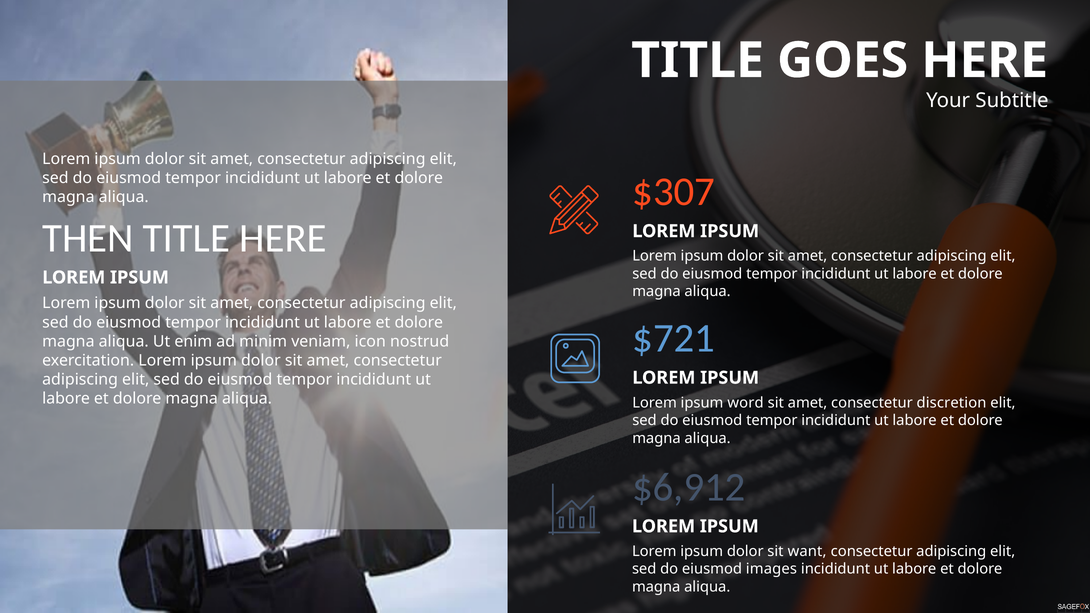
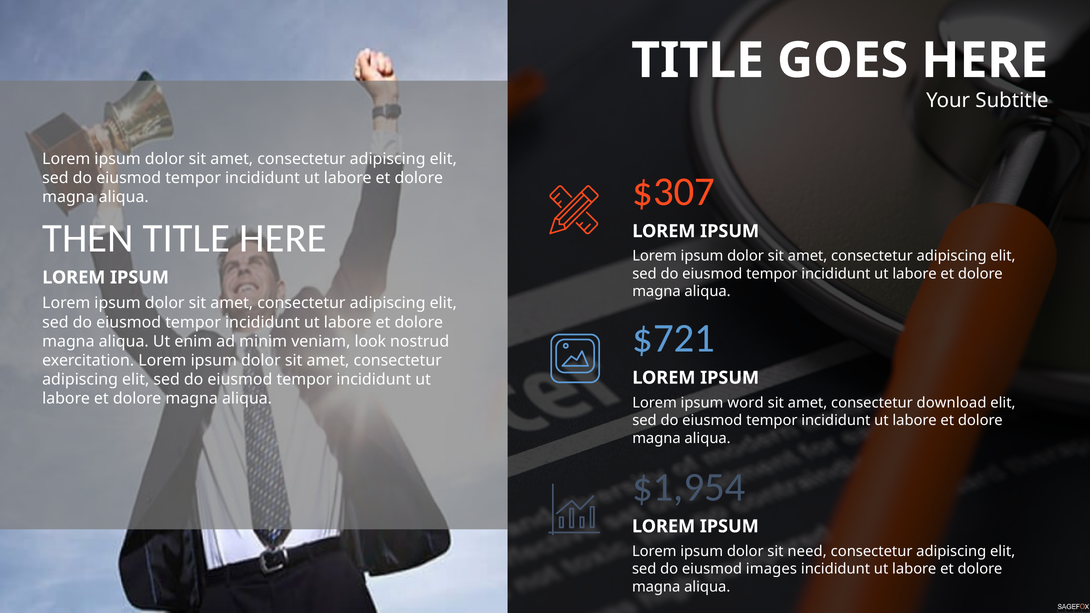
icon: icon -> look (370, 341)
discretion: discretion -> download (952, 403)
$6,912: $6,912 -> $1,954 (689, 487)
want: want -> need (807, 551)
